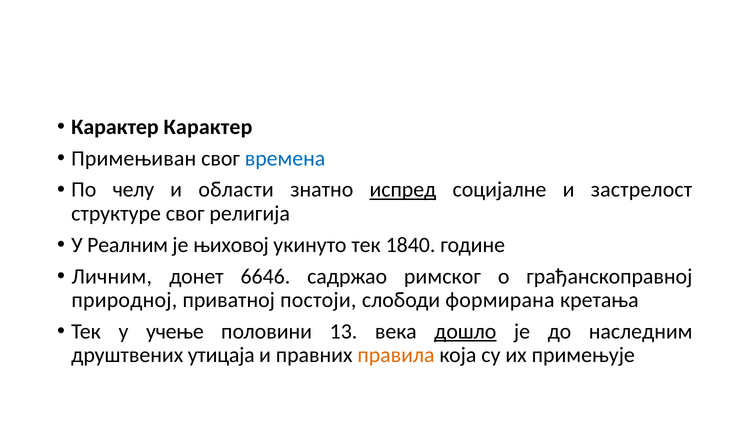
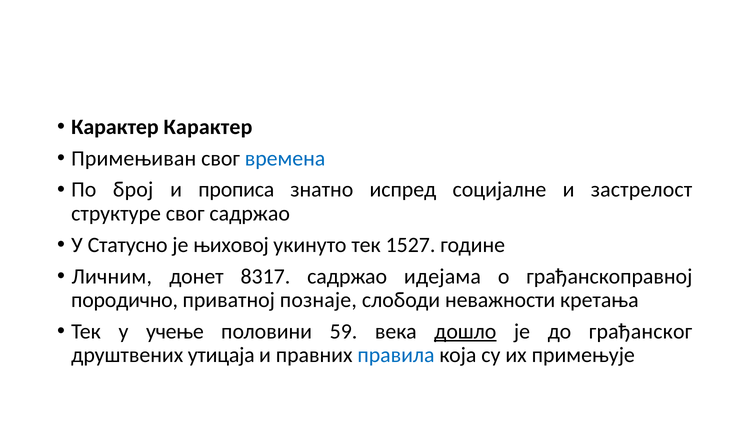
челу: челу -> број (133, 190)
области: области -> прописа (236, 190)
испред underline: present -> none (403, 190)
свог религија: религија -> садржао (250, 213)
Реалним: Реалним -> Статусно (128, 245)
1840: 1840 -> 1527 (411, 245)
6646: 6646 -> 8317 (265, 276)
римског: римског -> идејама (442, 276)
природној: природној -> породично (125, 300)
постоји: постоји -> познаје (318, 300)
формирана: формирана -> неважности (500, 300)
13: 13 -> 59 (344, 331)
наследним: наследним -> грађанског (641, 331)
правила colour: orange -> blue (396, 355)
